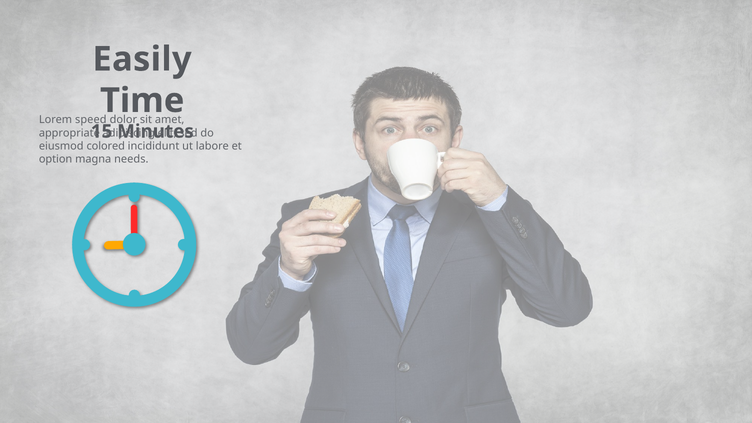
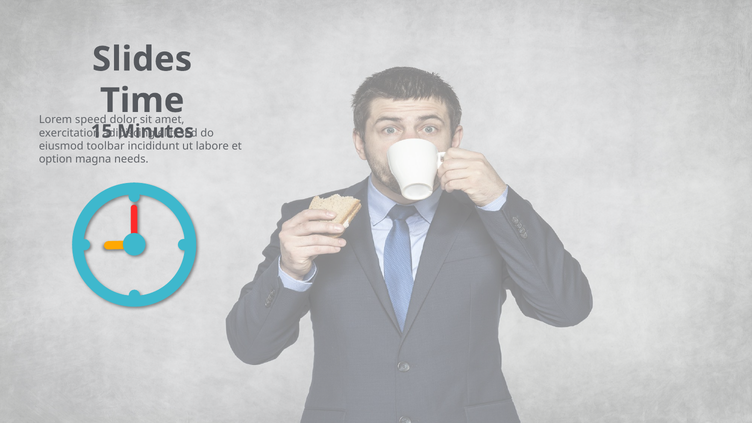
Easily: Easily -> Slides (142, 59)
appropriate: appropriate -> exercitation (69, 133)
colored: colored -> toolbar (106, 146)
